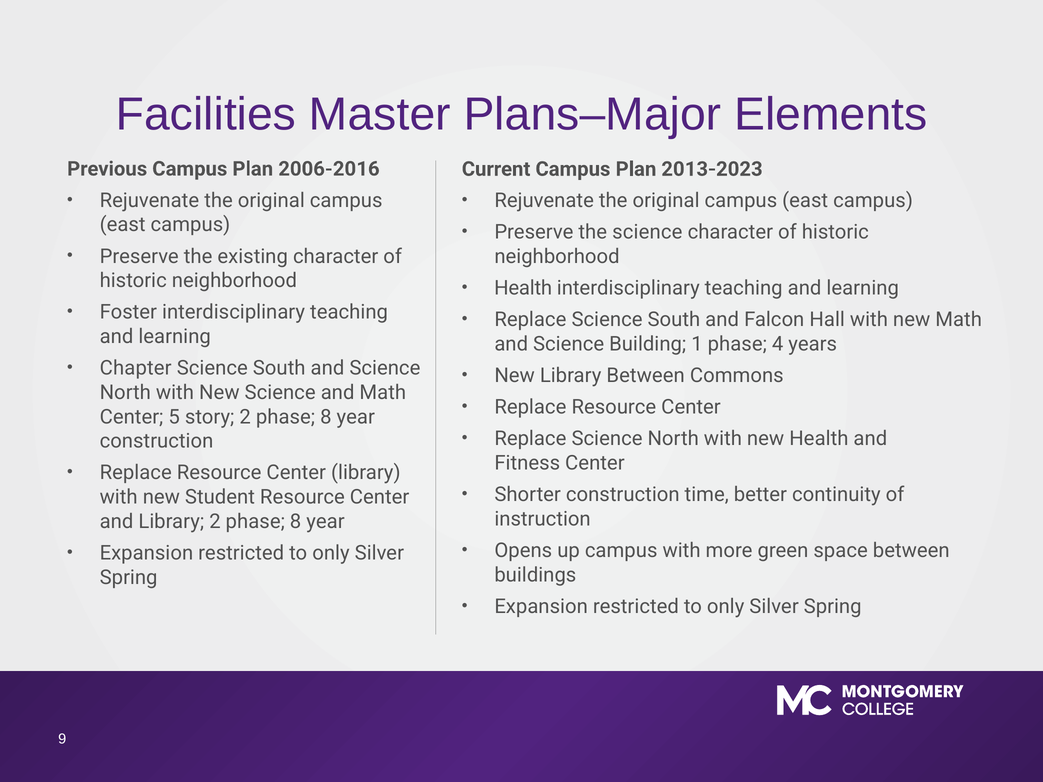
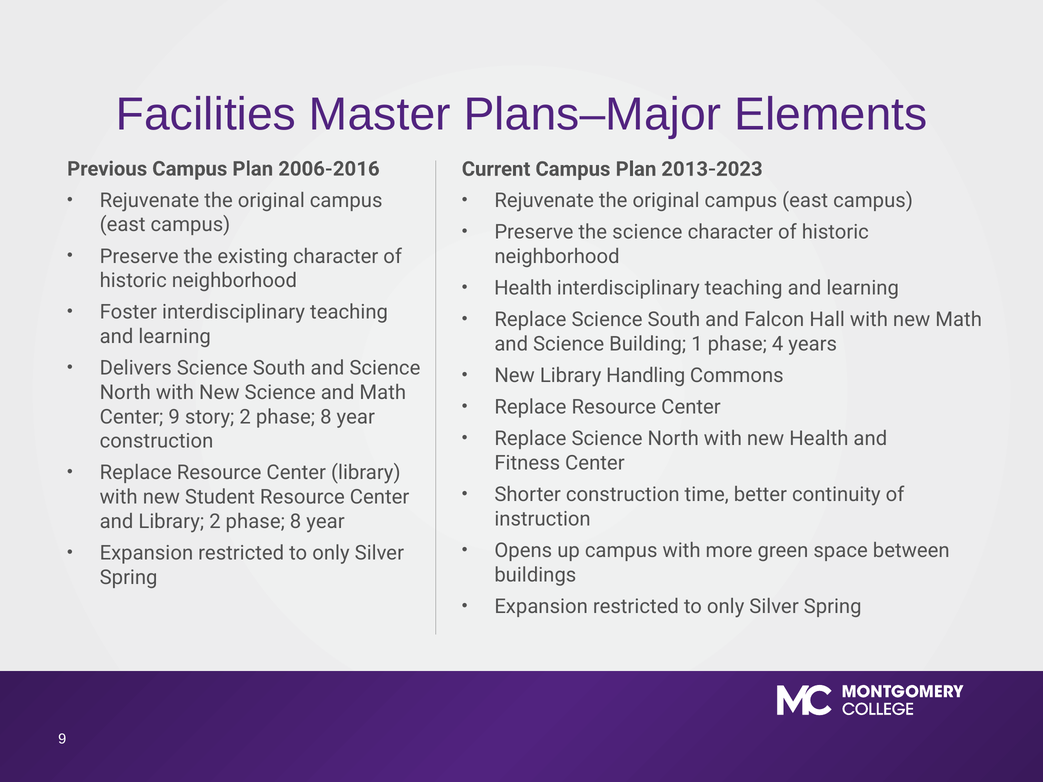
Chapter: Chapter -> Delivers (136, 368)
Library Between: Between -> Handling (646, 376)
Center 5: 5 -> 9 (174, 417)
